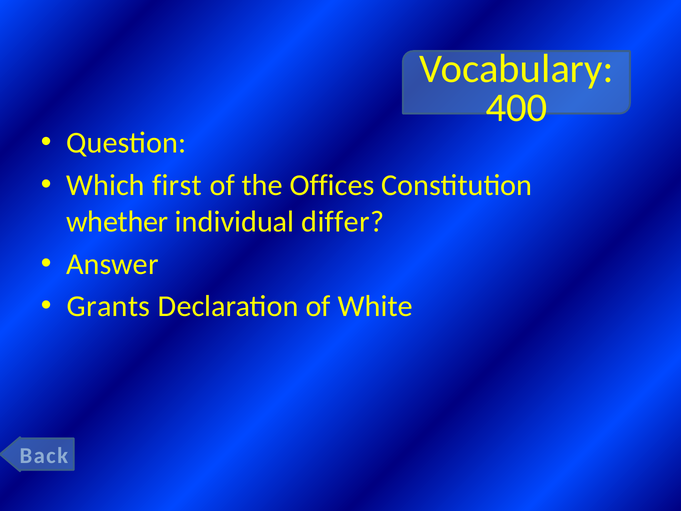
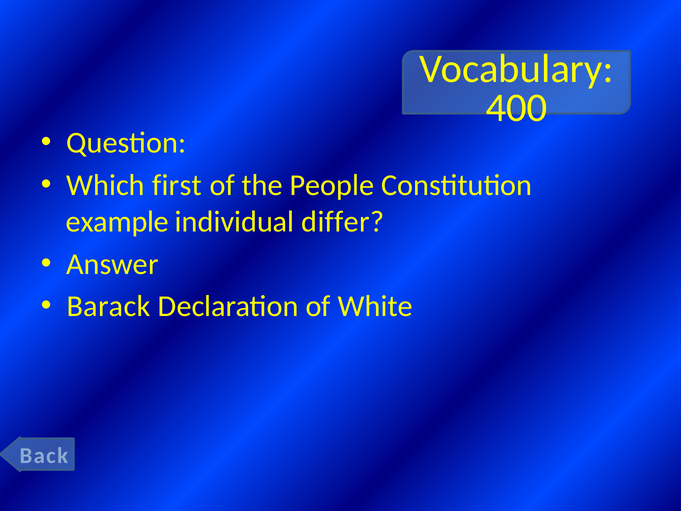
Offices: Offices -> People (332, 185)
whether: whether -> example (117, 222)
Grants: Grants -> Barack (109, 306)
